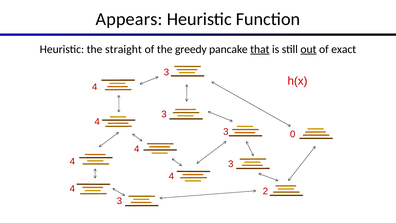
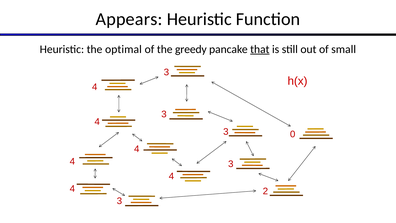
straight: straight -> optimal (123, 49)
out underline: present -> none (308, 49)
exact: exact -> small (344, 49)
